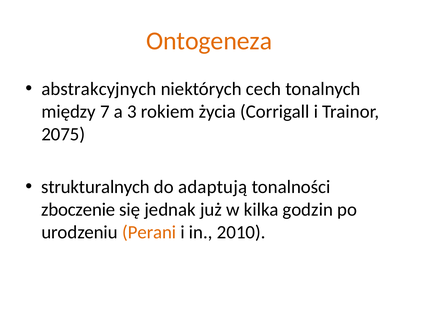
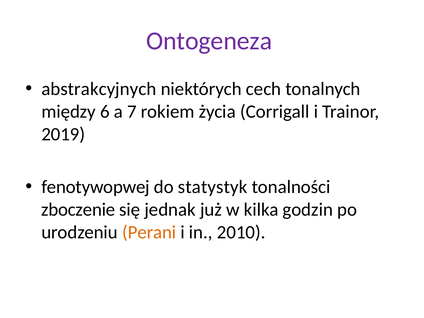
Ontogeneza colour: orange -> purple (209, 41)
7: 7 -> 6 (105, 112)
3: 3 -> 7 (132, 112)
2075: 2075 -> 2019 (63, 134)
strukturalnych: strukturalnych -> fenotywopwej (96, 187)
adaptują: adaptują -> statystyk (213, 187)
